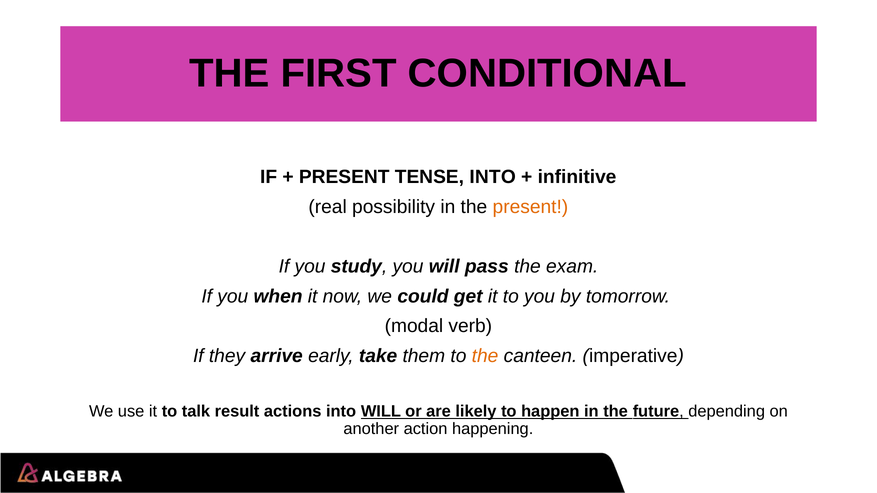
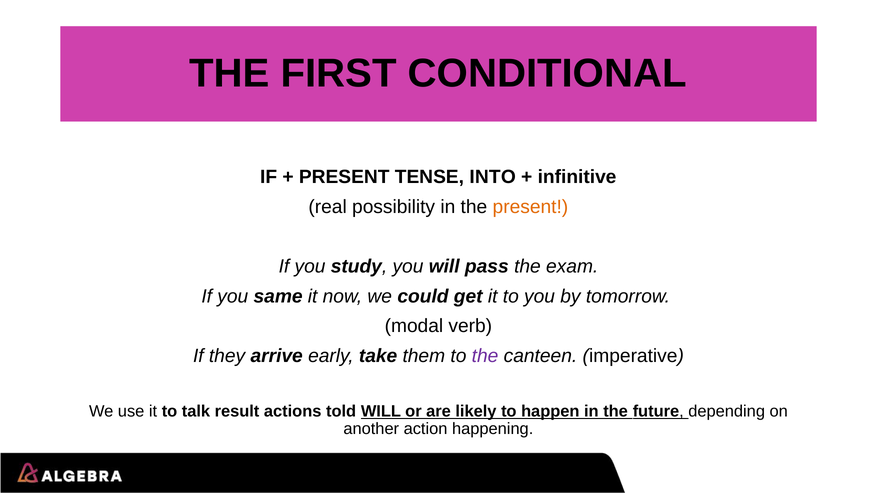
when: when -> same (278, 296)
the colour: orange -> purple (485, 356)
actions into: into -> told (341, 411)
